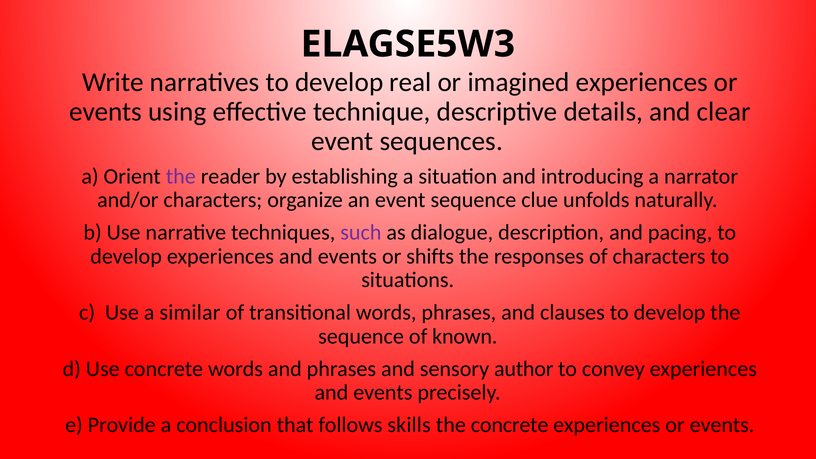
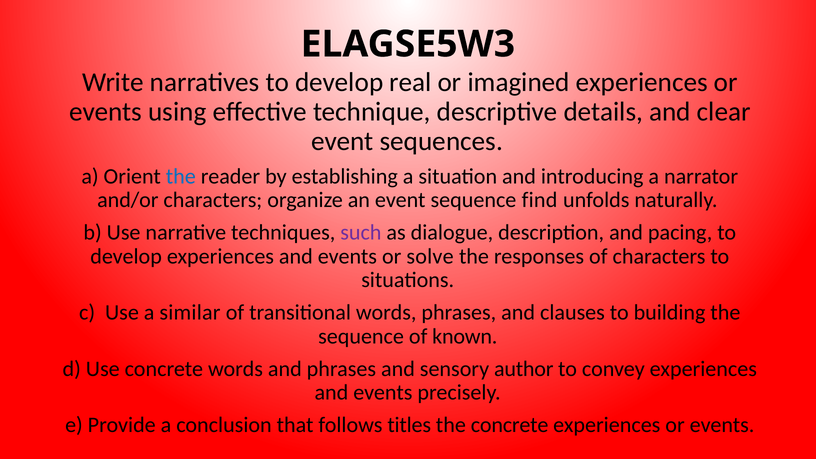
the colour: purple -> blue (181, 176)
clue: clue -> find (540, 200)
shifts: shifts -> solve (430, 256)
clauses to develop: develop -> building (670, 313)
skills: skills -> titles (409, 425)
